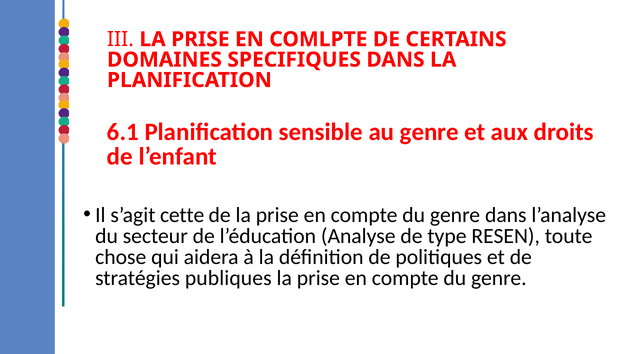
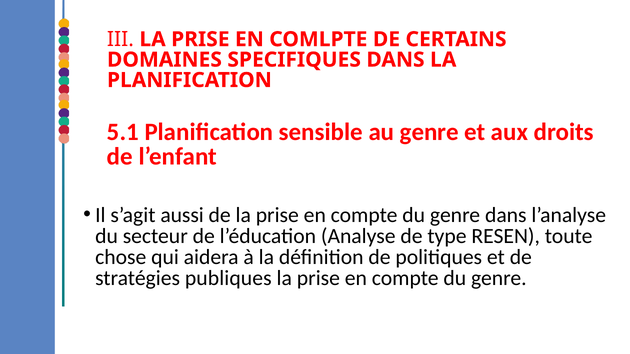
6.1: 6.1 -> 5.1 (123, 132)
cette: cette -> aussi (182, 215)
